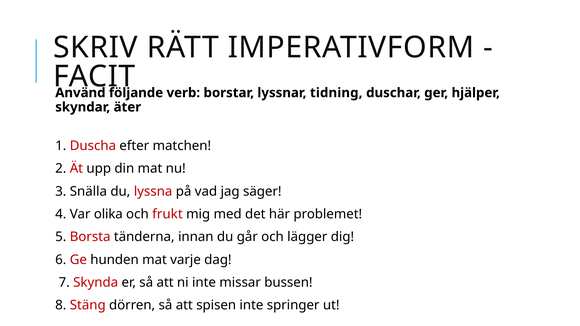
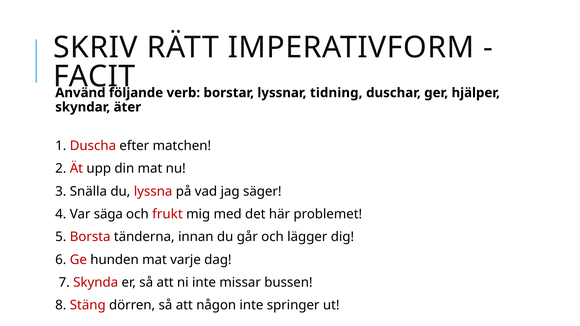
olika: olika -> säga (108, 214)
spisen: spisen -> någon (216, 305)
